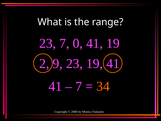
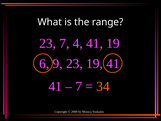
0: 0 -> 4 (78, 43)
2: 2 -> 6 (44, 63)
